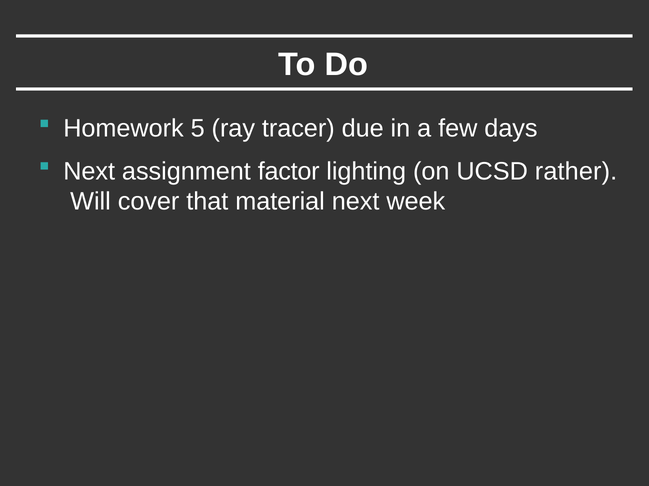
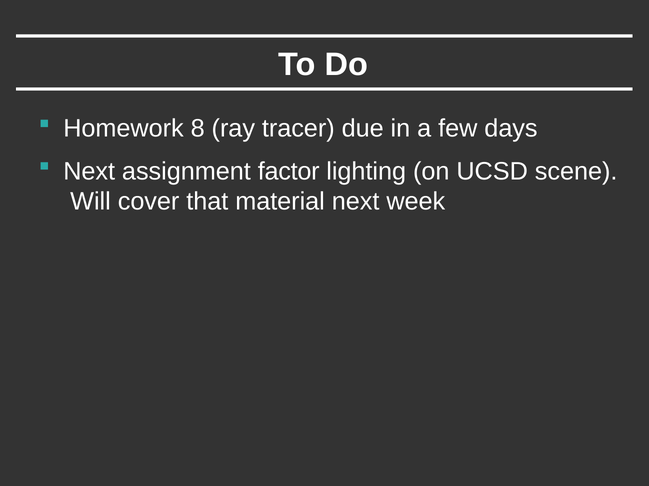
5: 5 -> 8 (198, 129)
rather: rather -> scene (576, 171)
